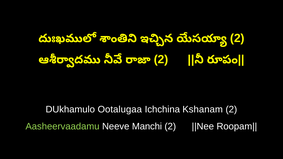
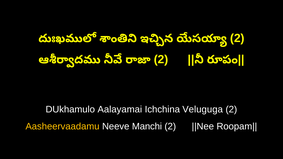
Ootalugaa: Ootalugaa -> Aalayamai (120, 110)
Kshanam: Kshanam -> Veluguga (203, 110)
Aasheervaadamu colour: light green -> yellow (62, 127)
